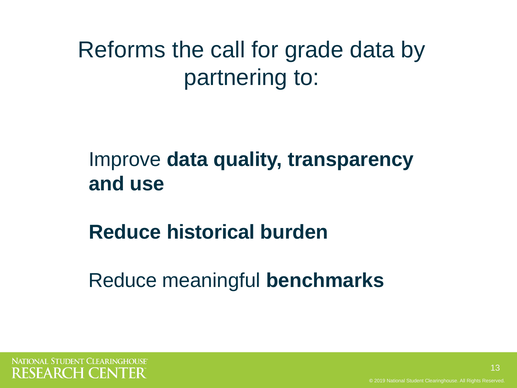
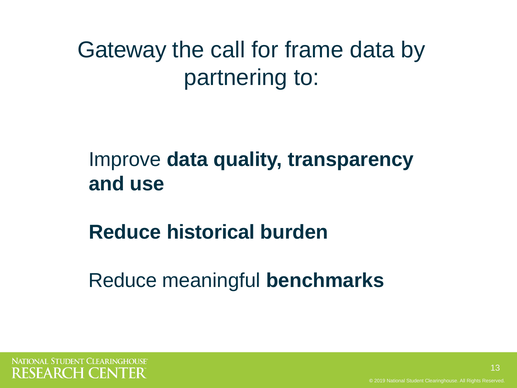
Reforms: Reforms -> Gateway (122, 50)
grade: grade -> frame (314, 50)
